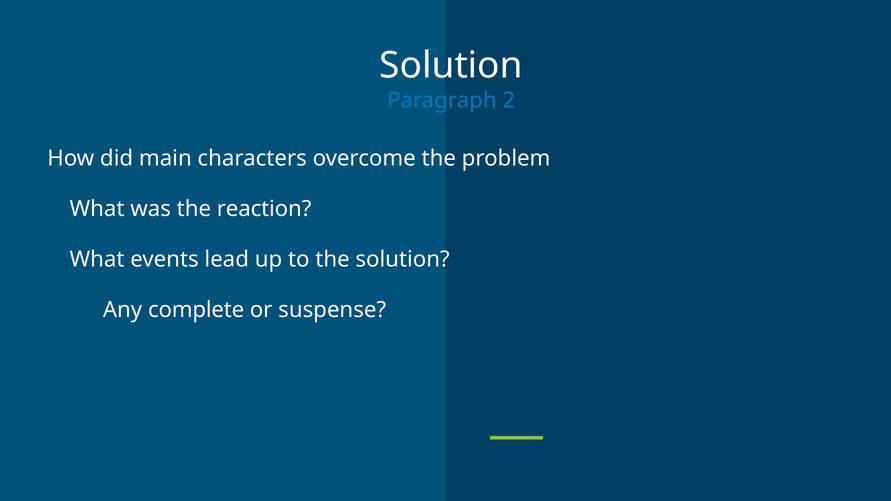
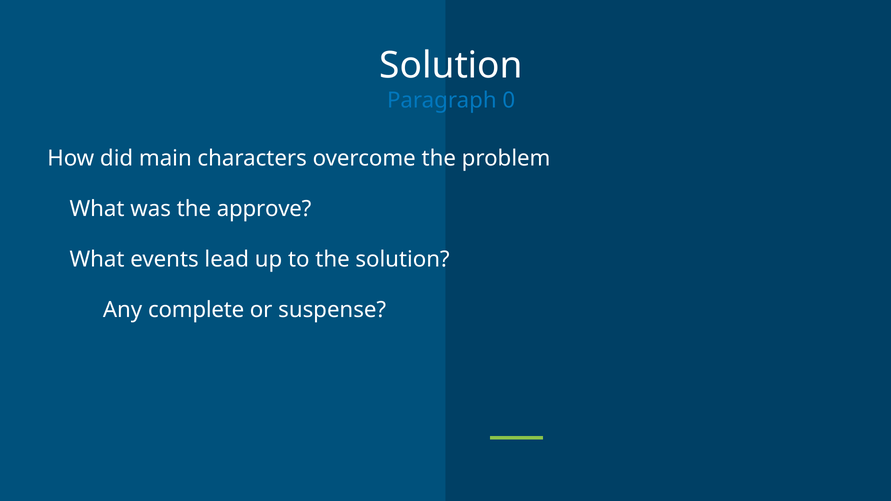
2: 2 -> 0 (509, 100)
reaction: reaction -> approve (264, 209)
